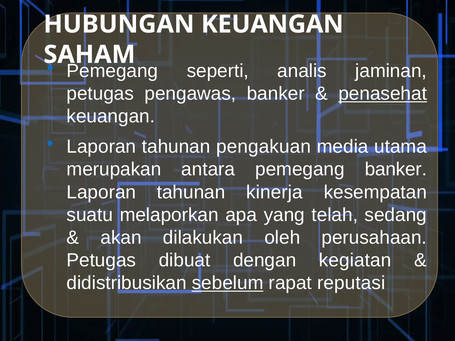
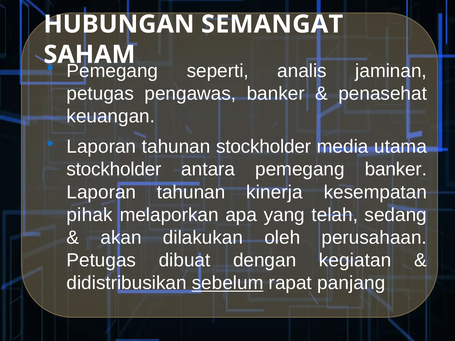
HUBUNGAN KEUANGAN: KEUANGAN -> SEMANGAT (272, 24)
penasehat underline: present -> none (383, 94)
tahunan pengakuan: pengakuan -> stockholder (264, 147)
merupakan: merupakan -> stockholder (114, 170)
suatu: suatu -> pihak (90, 215)
reputasi: reputasi -> panjang (351, 283)
